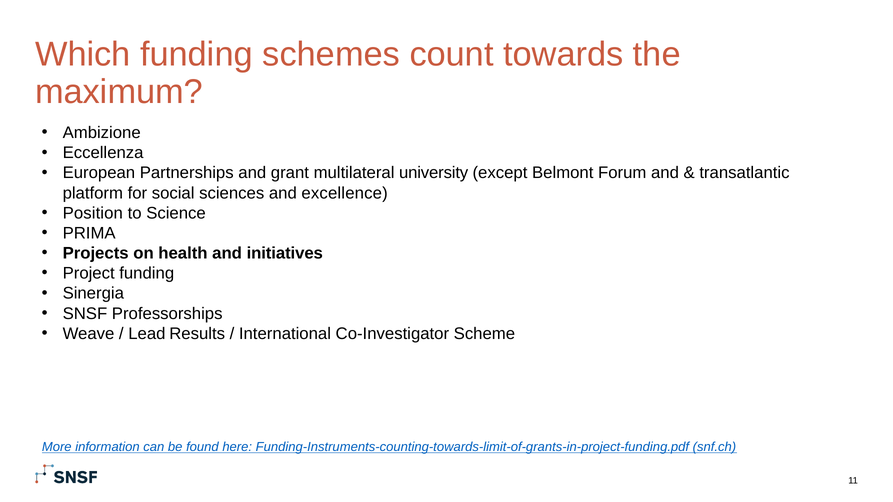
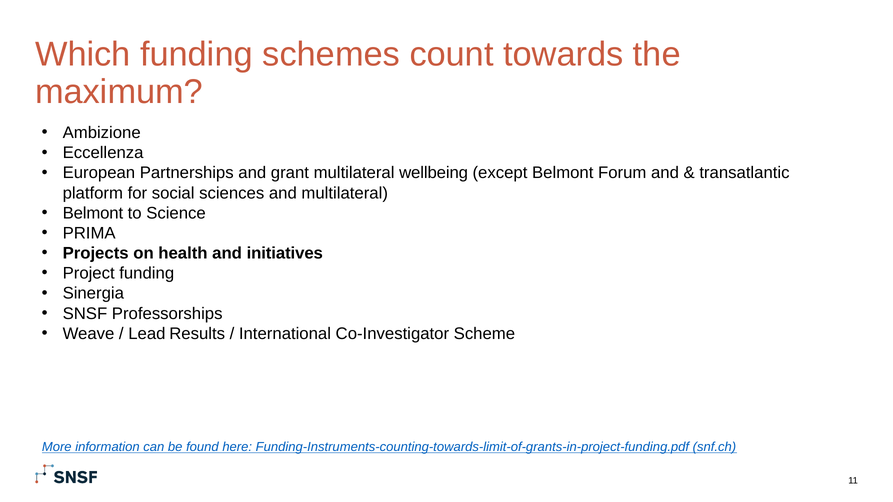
university: university -> wellbeing (434, 173)
and excellence: excellence -> multilateral (345, 193)
Position: Position -> Belmont (93, 213)
